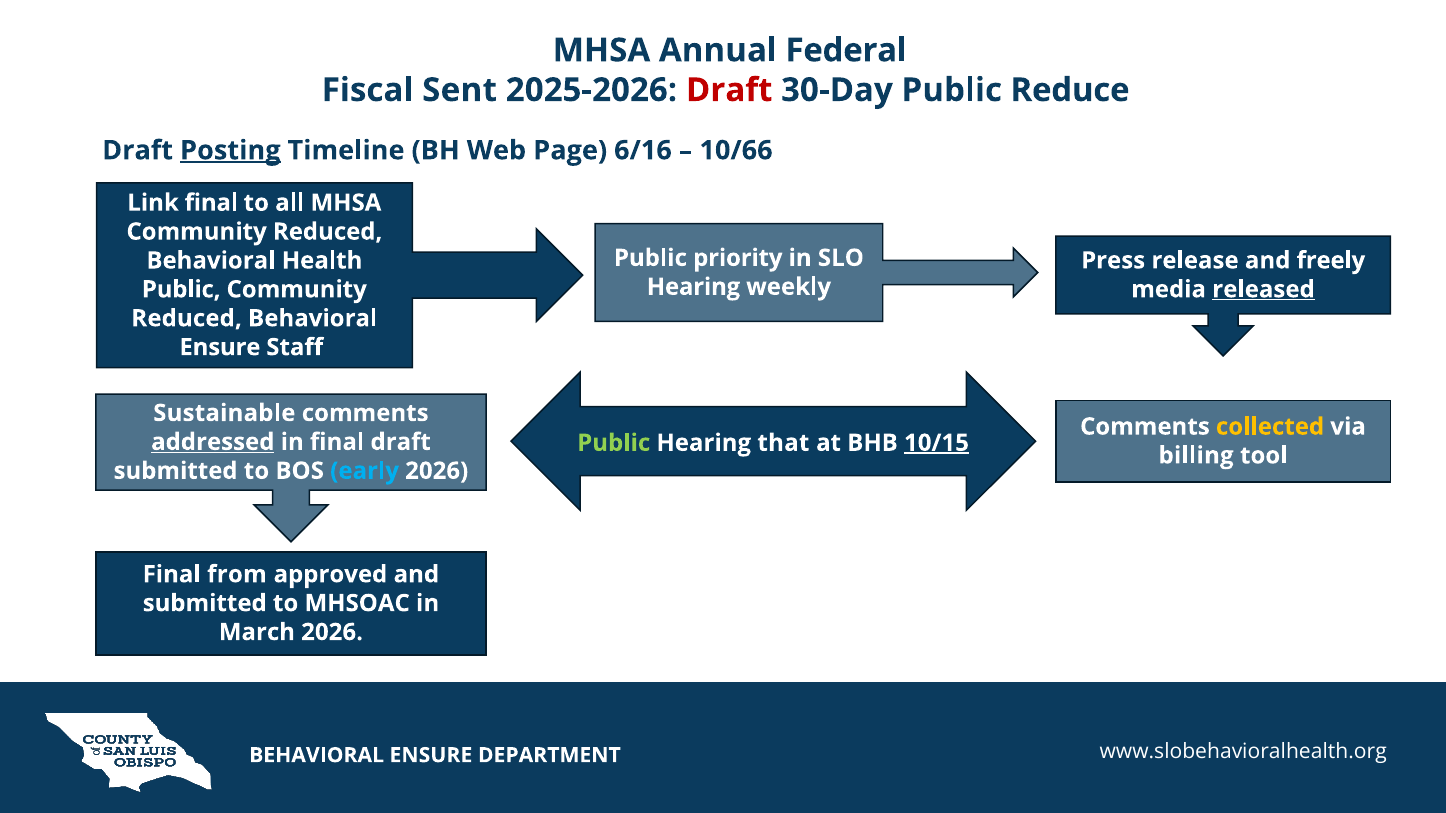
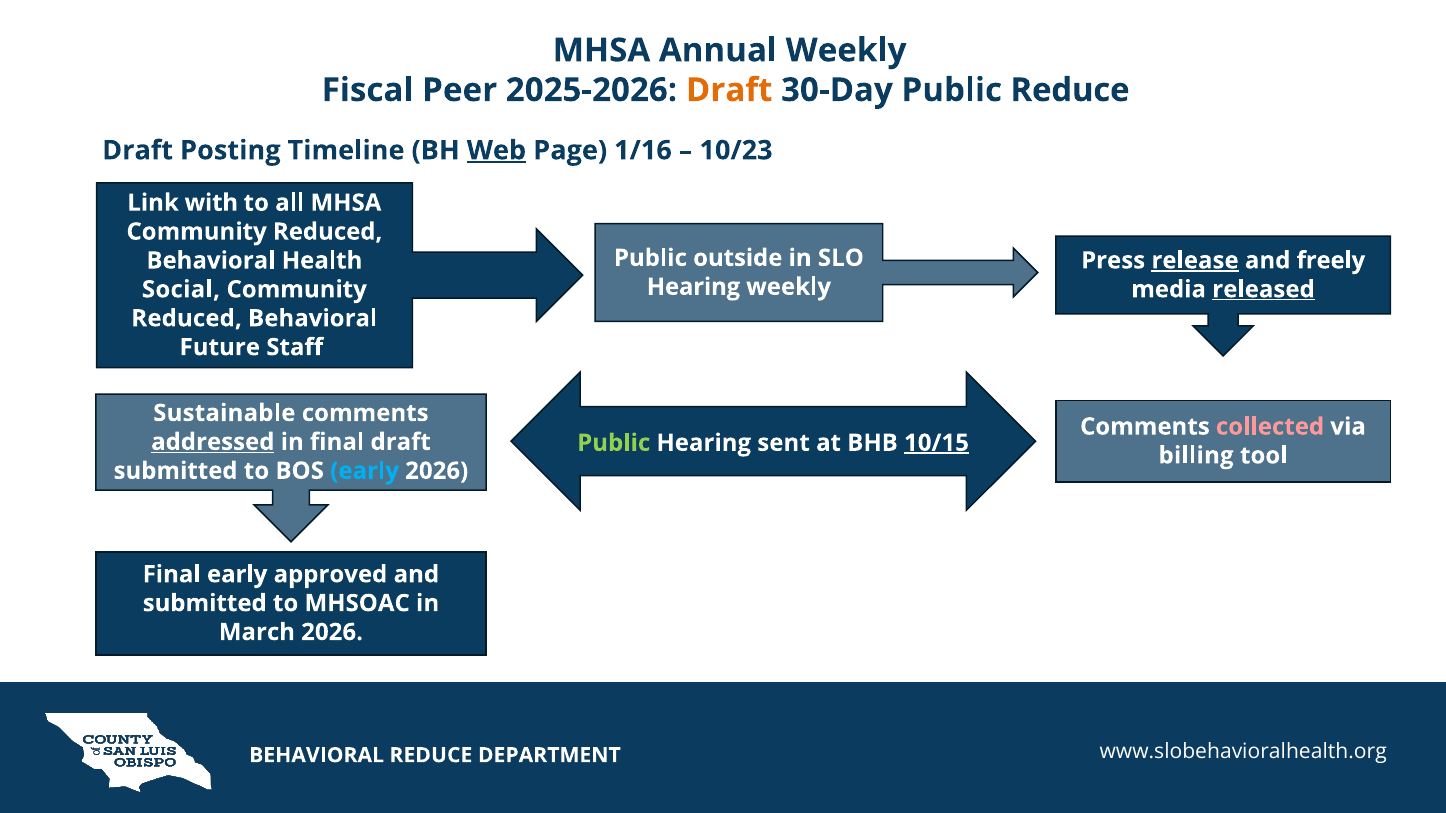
Annual Federal: Federal -> Weekly (846, 50)
Sent: Sent -> Peer (460, 90)
Draft colour: red -> orange (729, 90)
Posting underline: present -> none (230, 150)
Web underline: none -> present (496, 150)
6/16: 6/16 -> 1/16 (643, 150)
10/66: 10/66 -> 10/23 (736, 150)
Link final: final -> with (211, 203)
priority: priority -> outside (738, 258)
release underline: none -> present (1195, 261)
Public: Public -> Social (181, 290)
Ensure: Ensure -> Future (220, 347)
collected colour: yellow -> pink (1270, 427)
that: that -> sent (784, 443)
Final from: from -> early (237, 575)
ENSURE: ENSURE -> REDUCE (431, 756)
